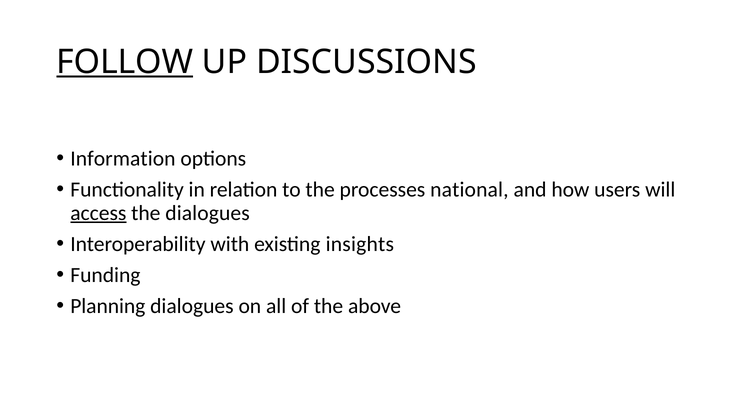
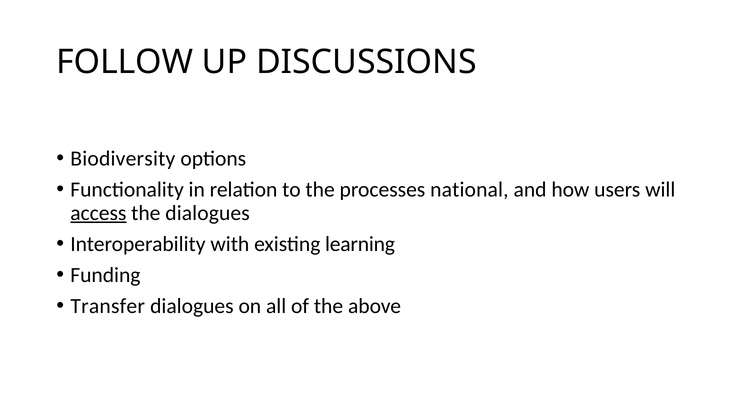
FOLLOW underline: present -> none (125, 62)
Information: Information -> Biodiversity (123, 159)
insights: insights -> learning (360, 244)
Planning: Planning -> Transfer (108, 306)
